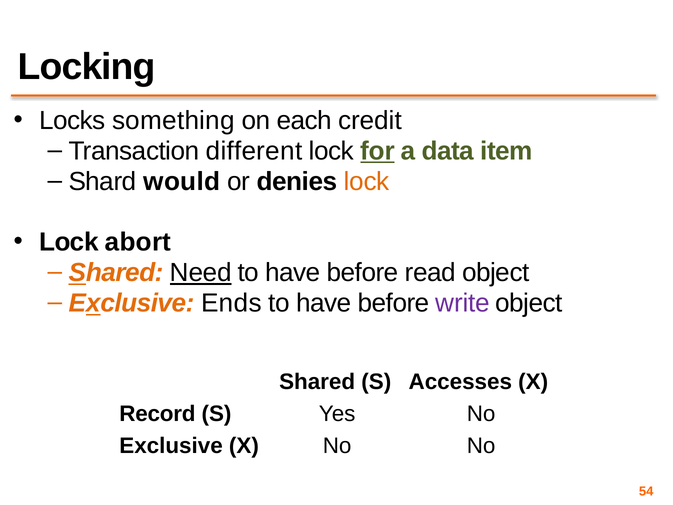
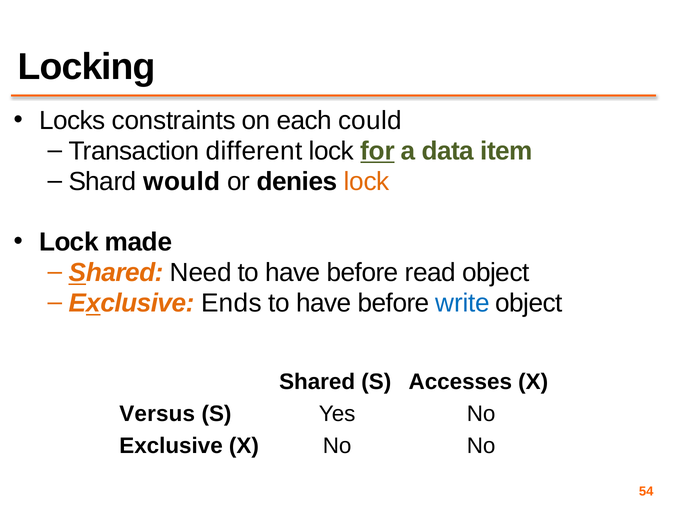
something: something -> constraints (174, 121)
credit: credit -> could (370, 121)
abort: abort -> made (138, 242)
Need underline: present -> none (201, 273)
write colour: purple -> blue (463, 303)
Record: Record -> Versus (157, 414)
